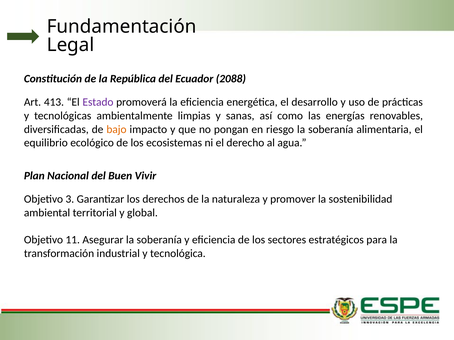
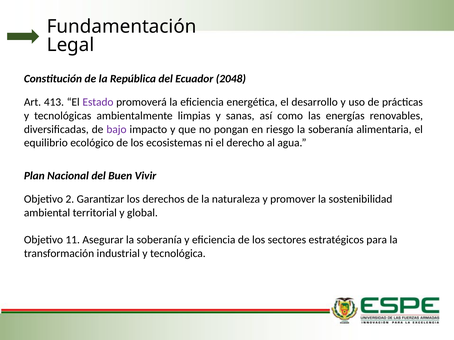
2088: 2088 -> 2048 (231, 79)
bajo colour: orange -> purple (116, 130)
3: 3 -> 2 (70, 199)
